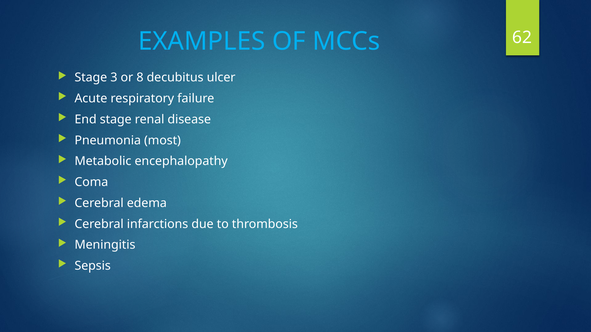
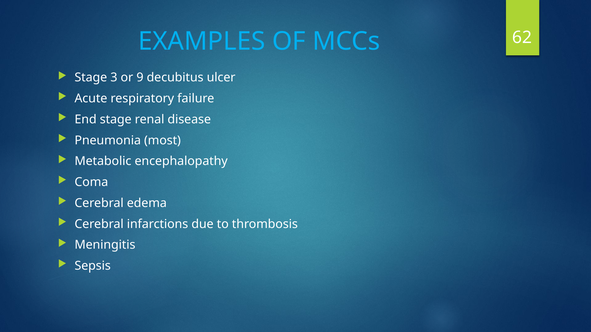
8: 8 -> 9 (140, 78)
